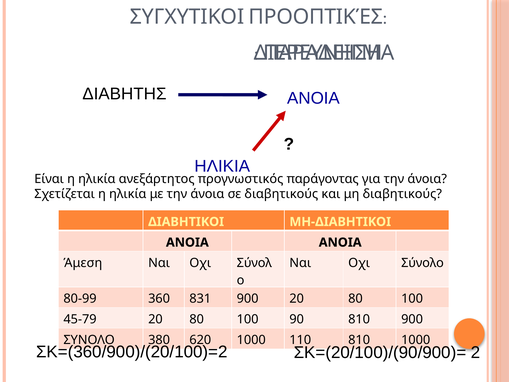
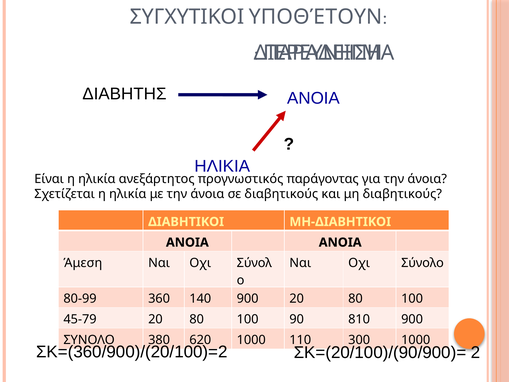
ΠΡΟΟΠΤΙΚΈΣ: ΠΡΟΟΠΤΙΚΈΣ -> ΥΠΟΘΈΤΟΥΝ (316, 17)
831: 831 -> 140 (200, 299)
110 810: 810 -> 300 (359, 340)
